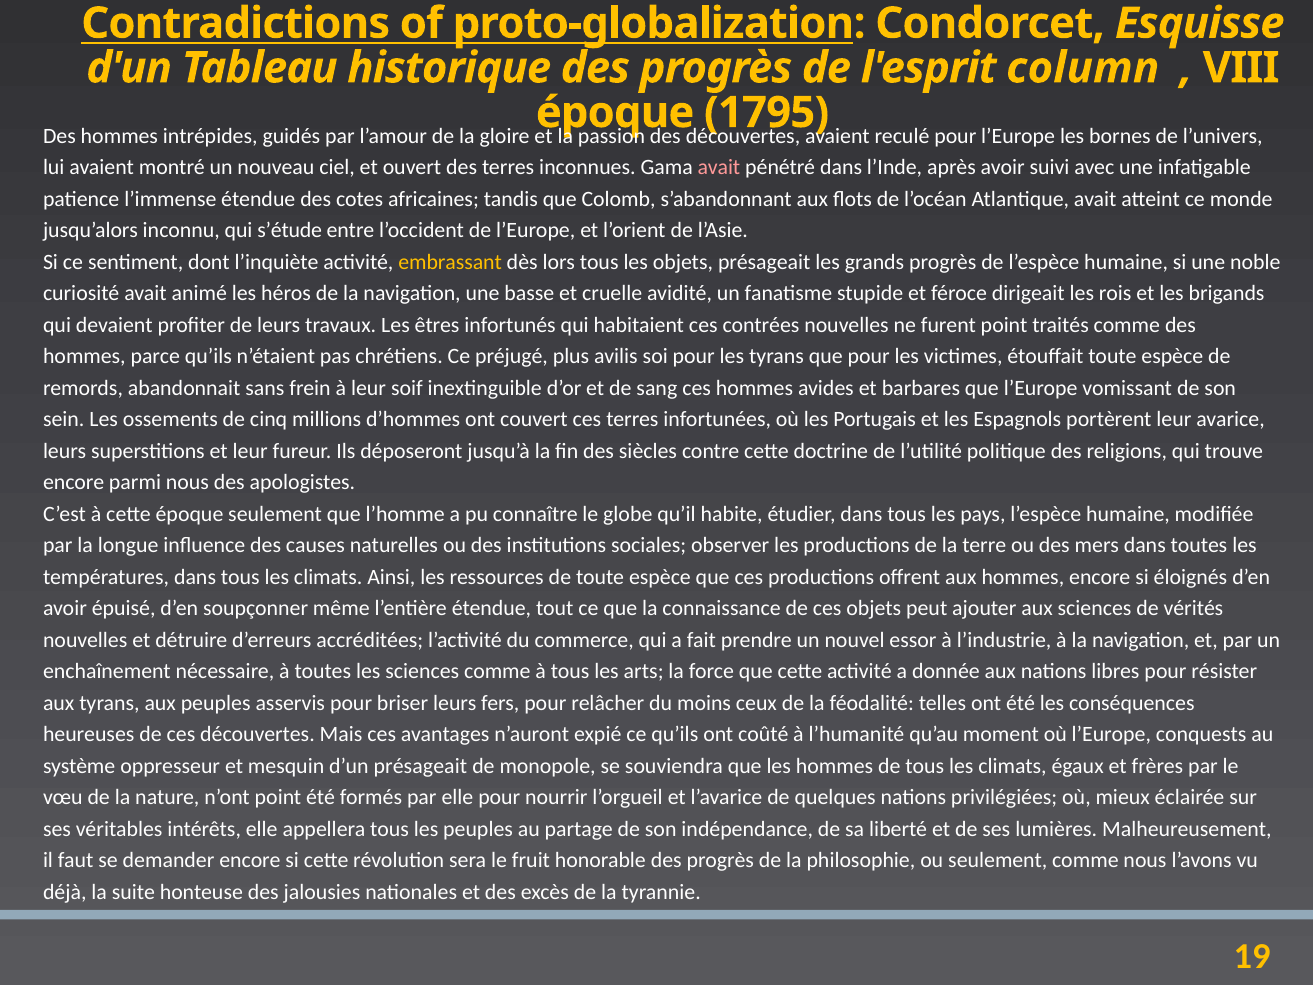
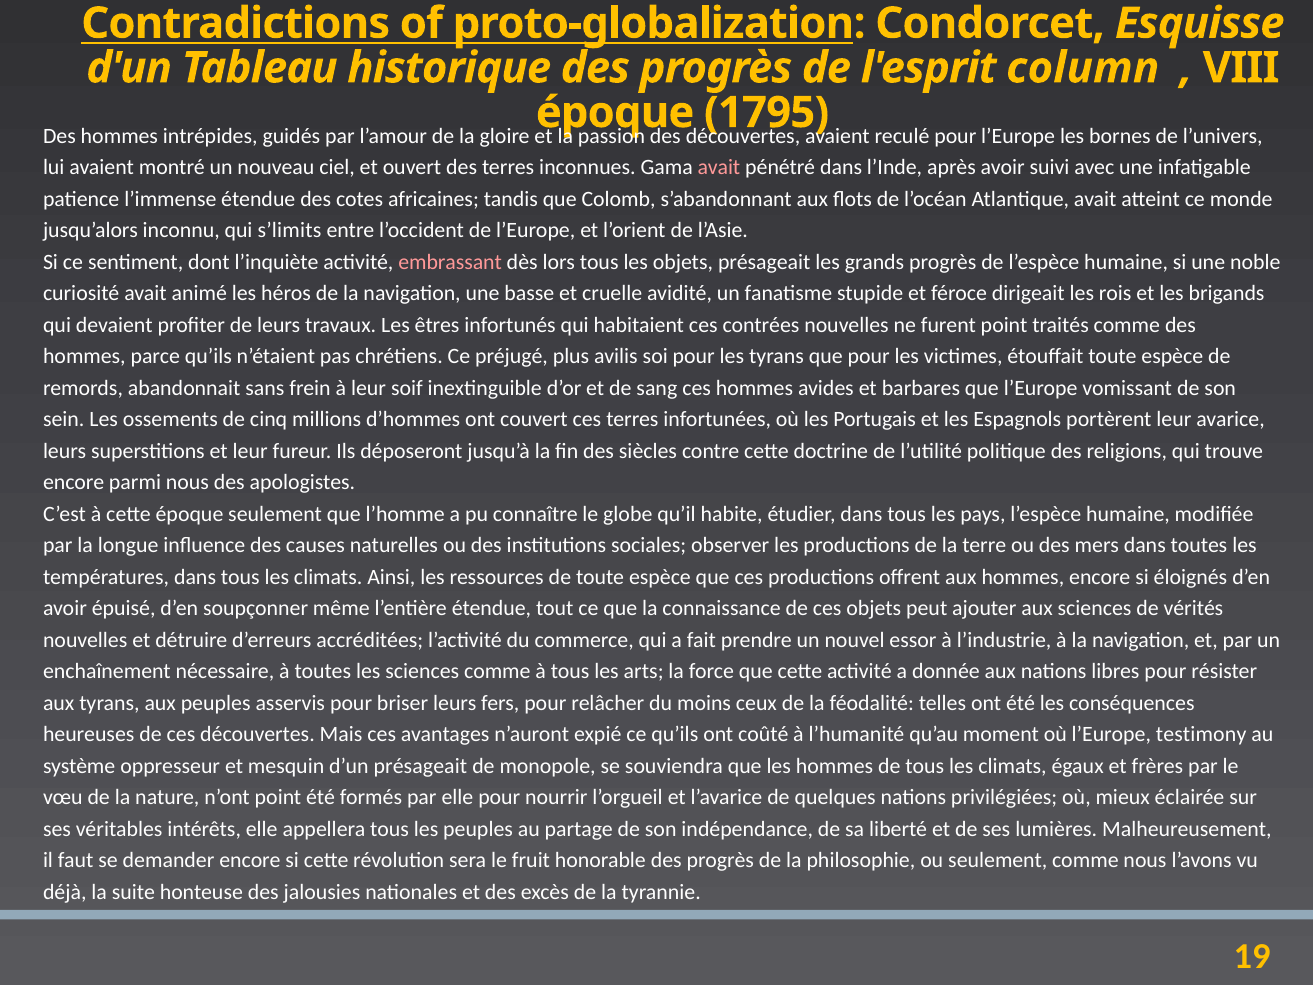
s’étude: s’étude -> s’limits (289, 231)
embrassant colour: yellow -> pink (450, 262)
conquests: conquests -> testimony (1201, 734)
